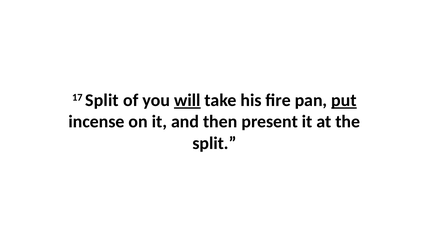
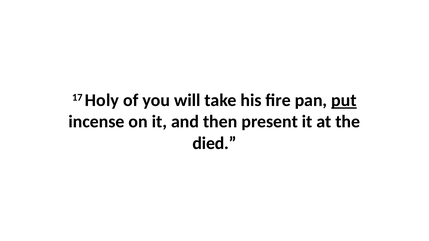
17 Split: Split -> Holy (102, 100)
will underline: present -> none (187, 100)
split: split -> died (215, 143)
